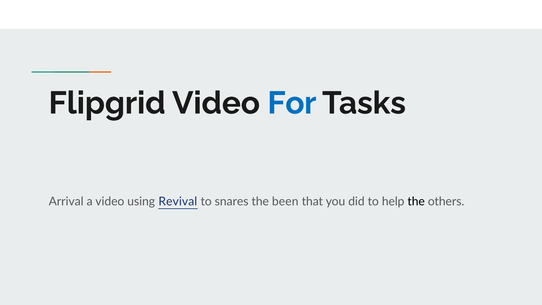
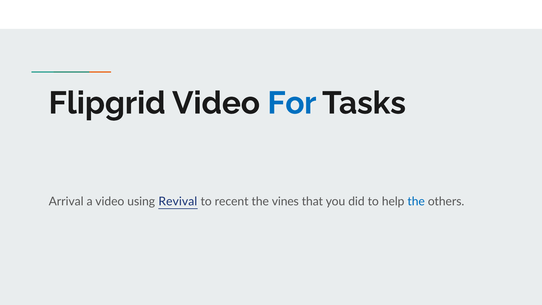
snares: snares -> recent (232, 201)
been: been -> vines (285, 201)
the colour: black -> blue (416, 201)
